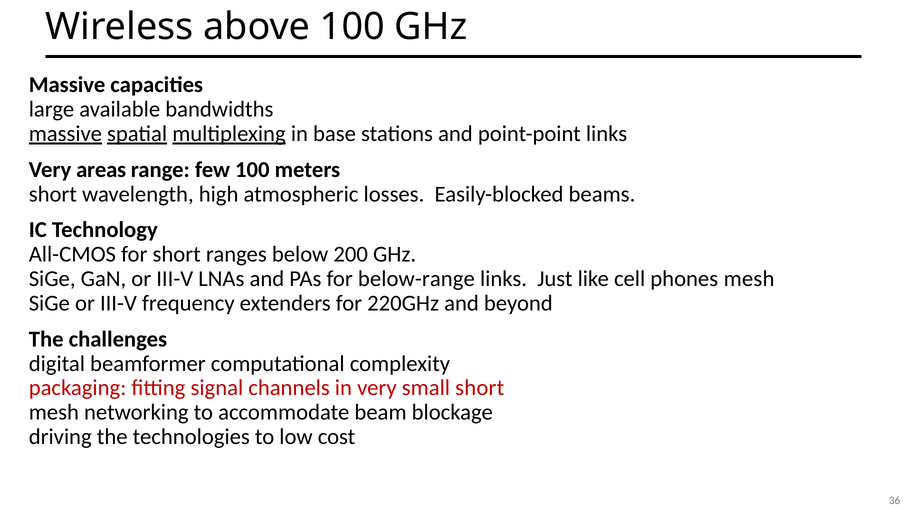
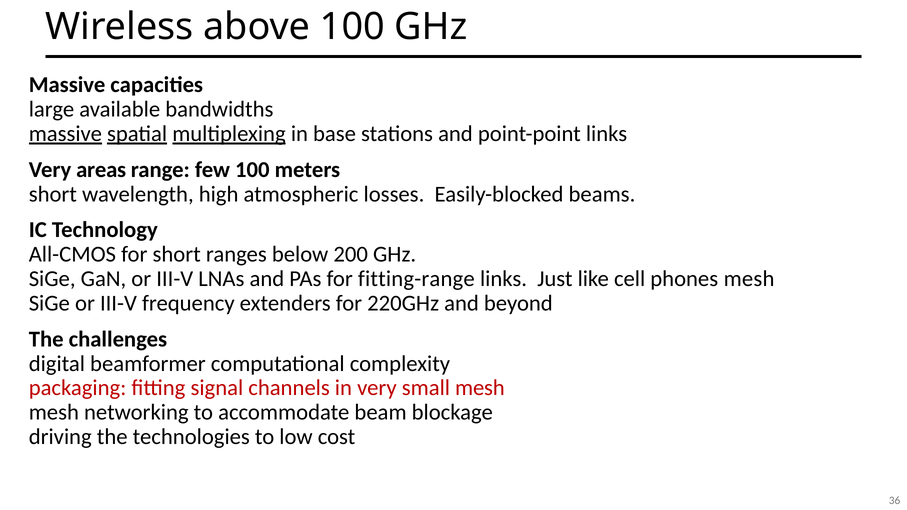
below-range: below-range -> fitting-range (416, 279)
small short: short -> mesh (480, 388)
